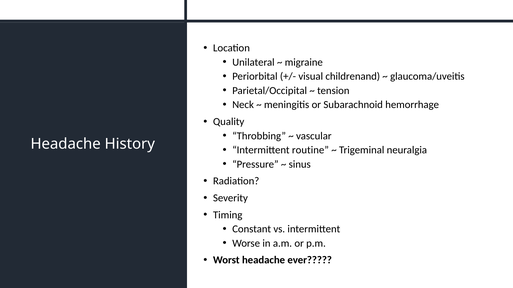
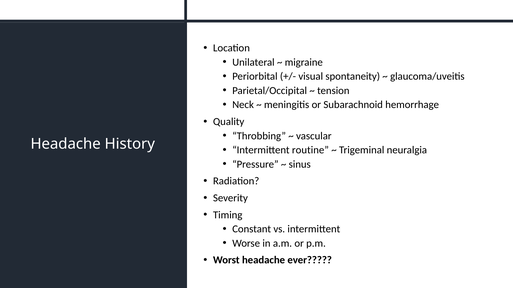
childrenand: childrenand -> spontaneity (353, 77)
